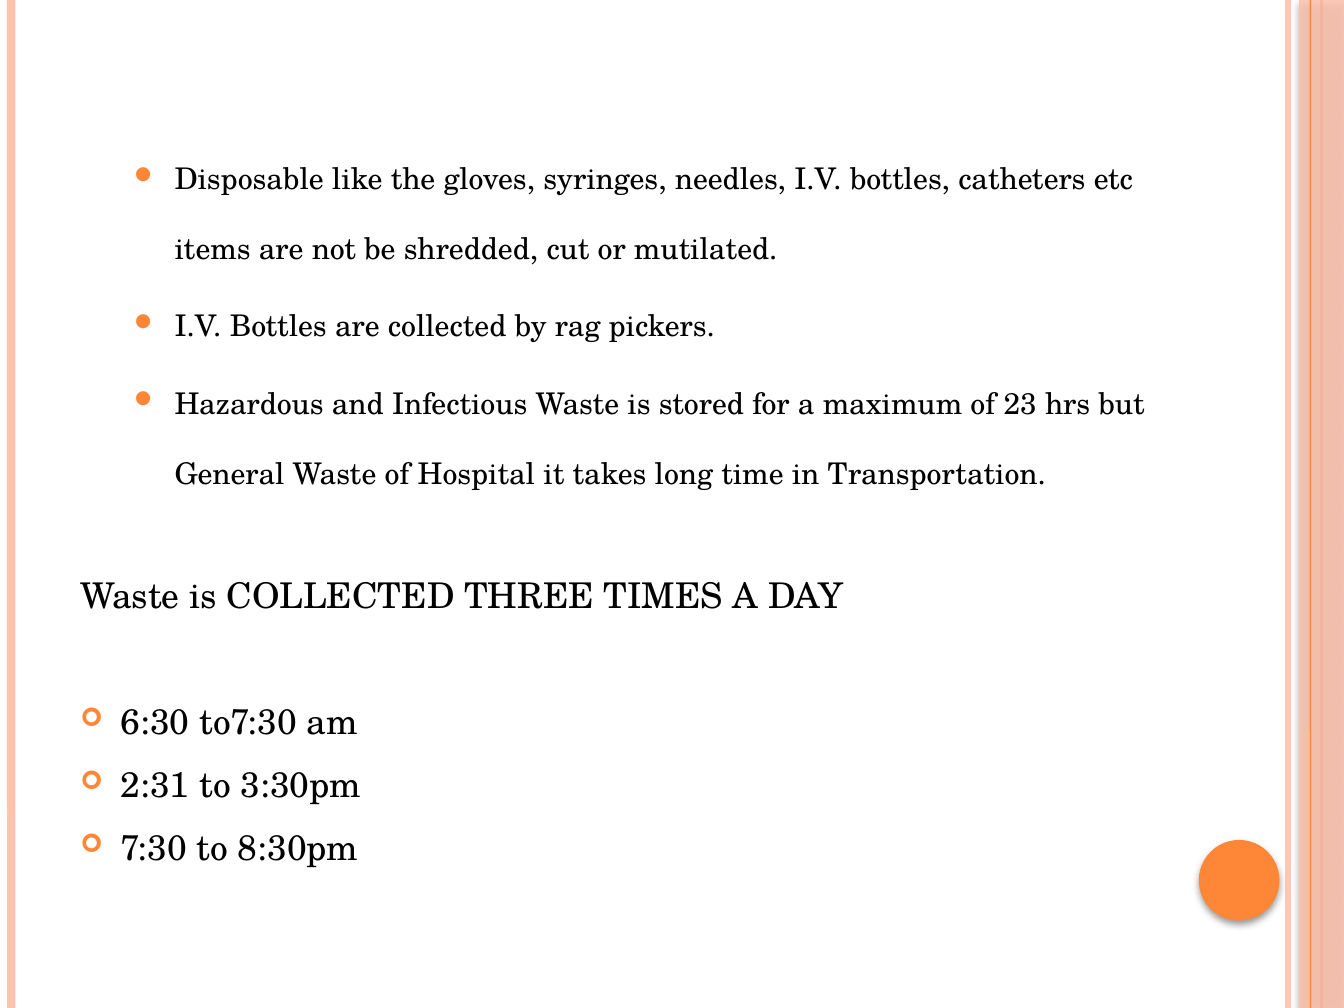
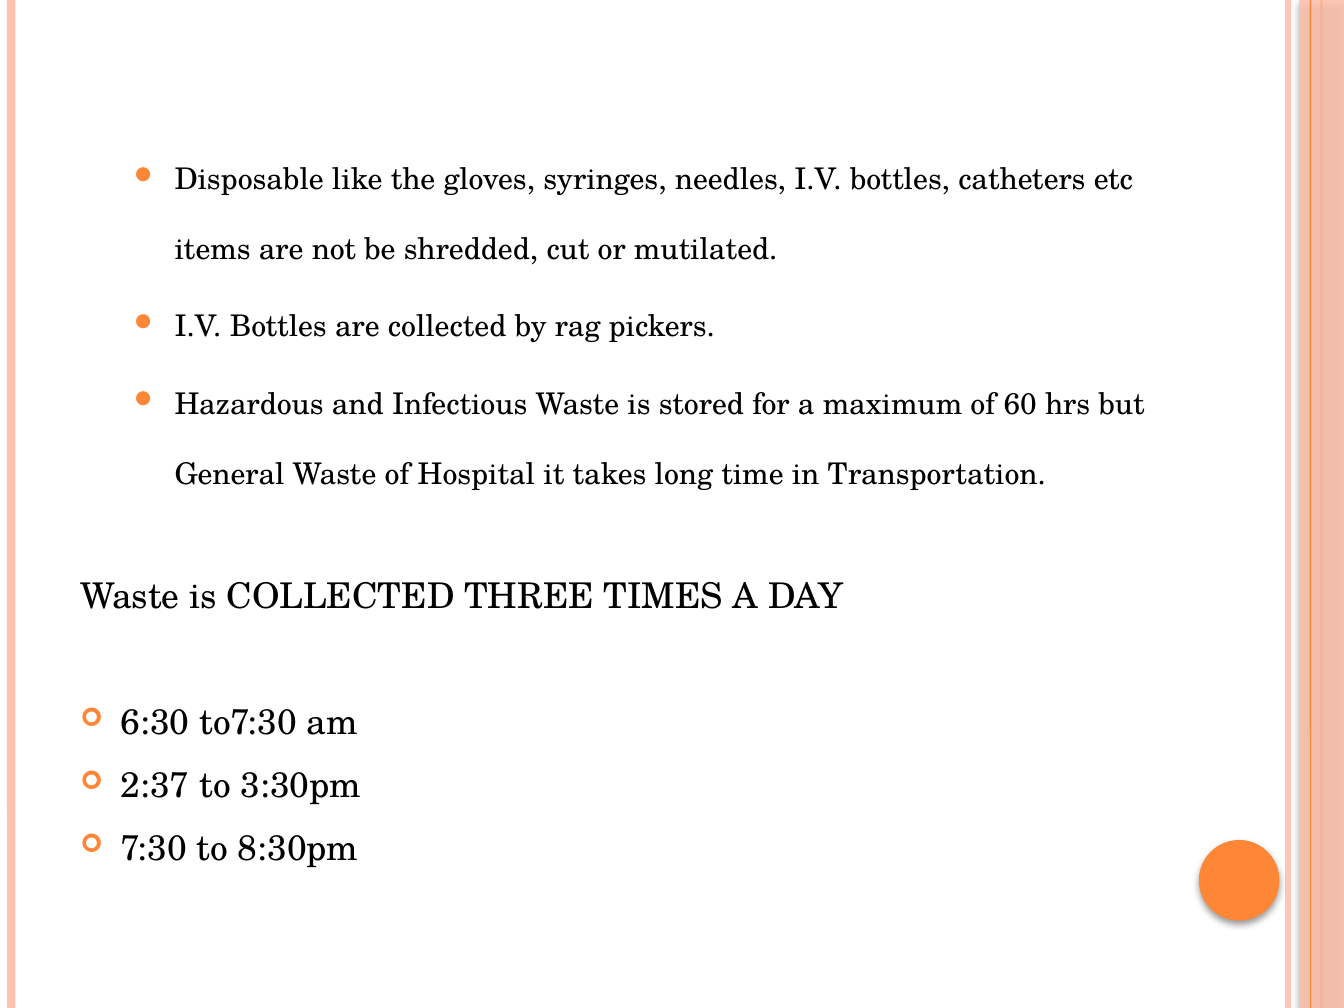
23: 23 -> 60 (1020, 404)
2:31: 2:31 -> 2:37 (155, 785)
